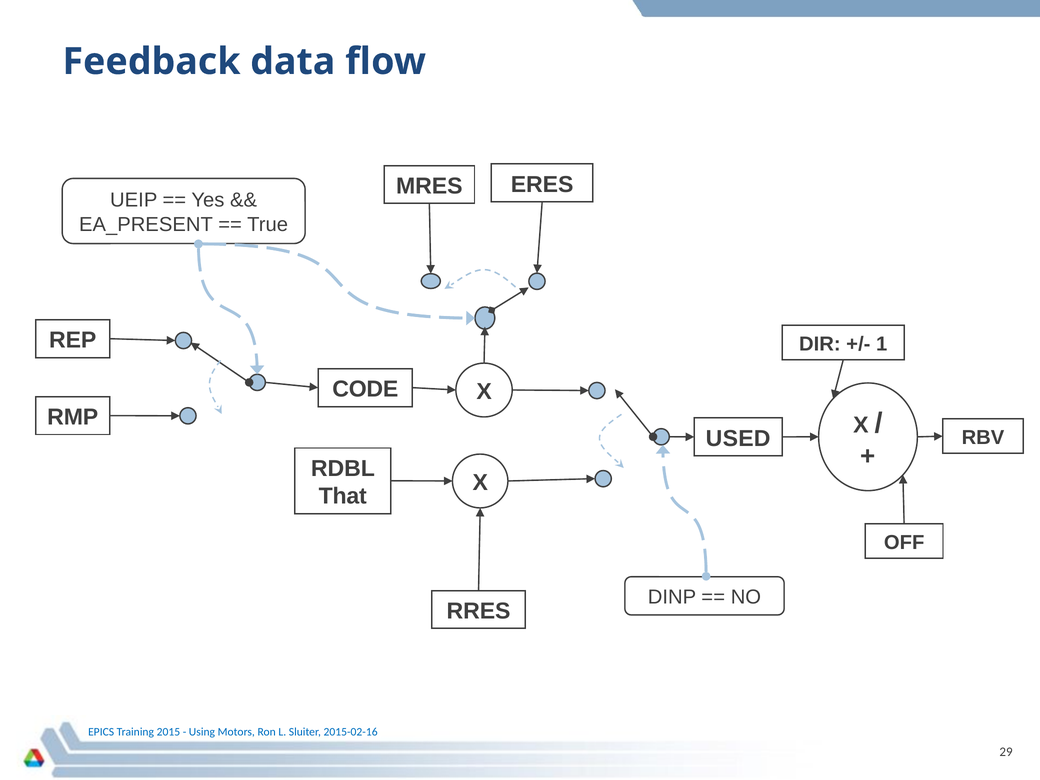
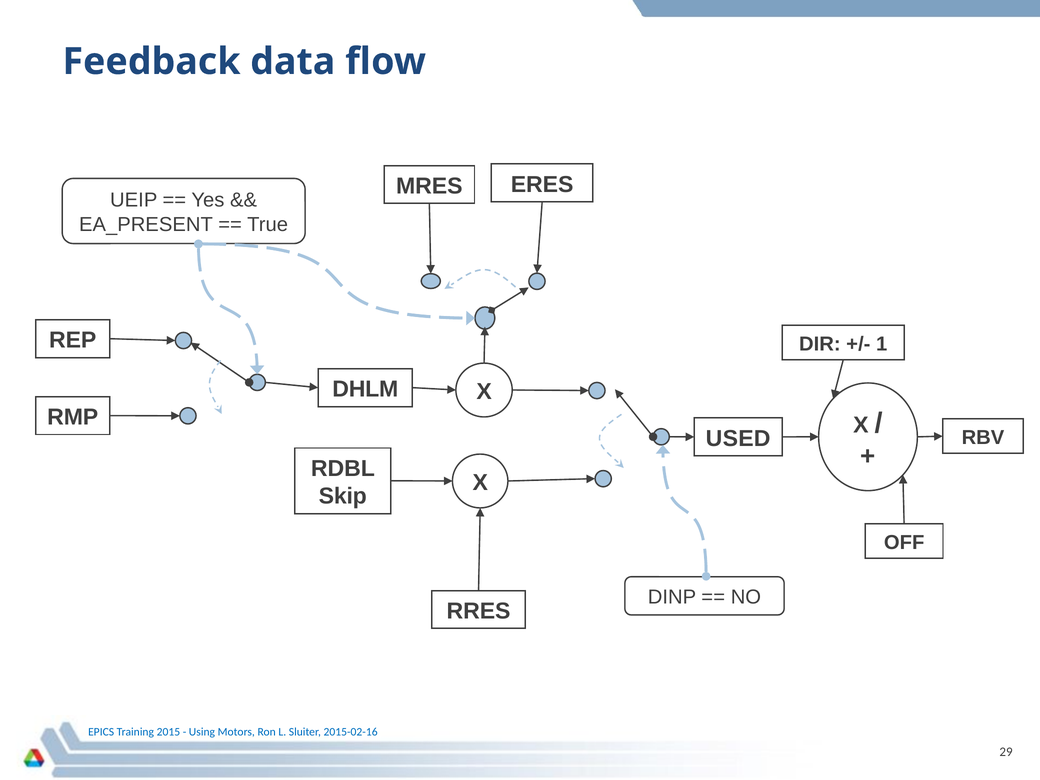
CODE: CODE -> DHLM (365, 389)
That: That -> Skip (343, 496)
